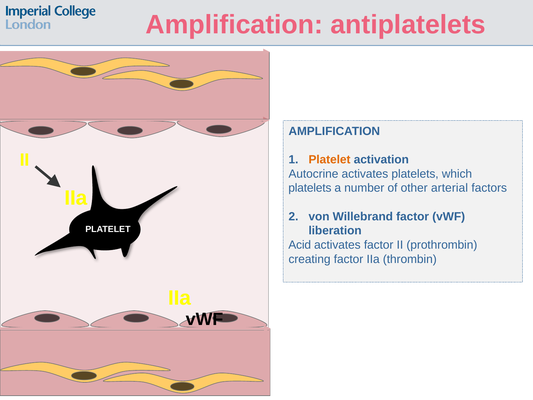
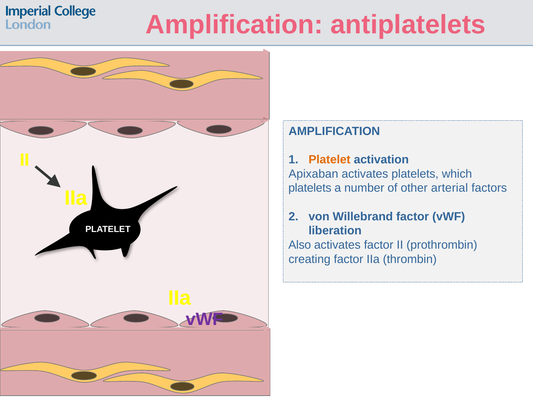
Autocrine: Autocrine -> Apixaban (313, 174)
Acid: Acid -> Also (300, 245)
vWF colour: black -> purple (205, 319)
